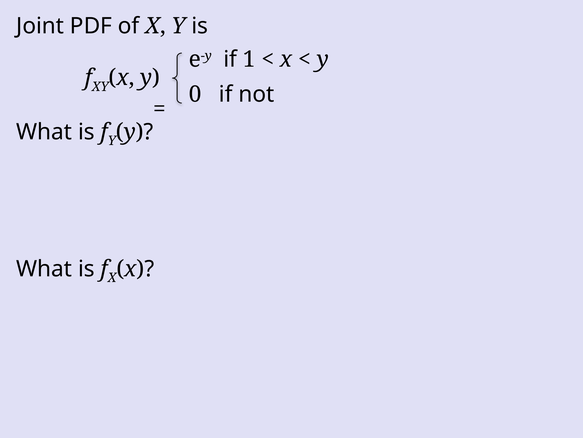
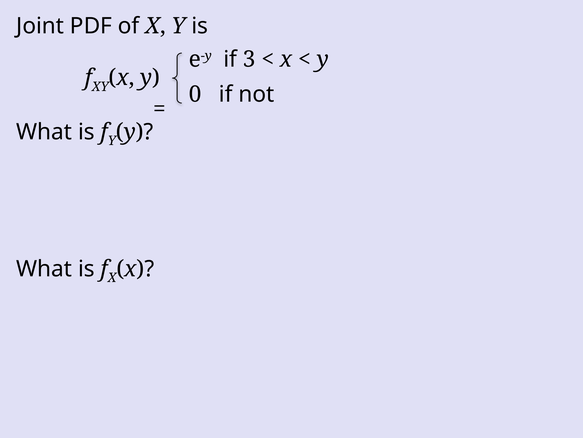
1: 1 -> 3 (249, 59)
